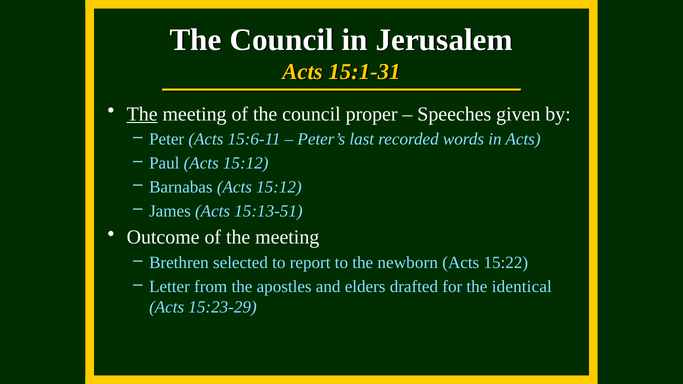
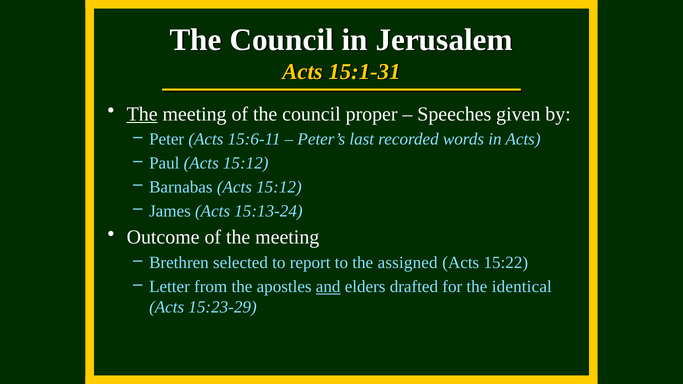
15:13-51: 15:13-51 -> 15:13-24 (268, 211)
newborn: newborn -> assigned (408, 263)
and underline: none -> present (328, 287)
